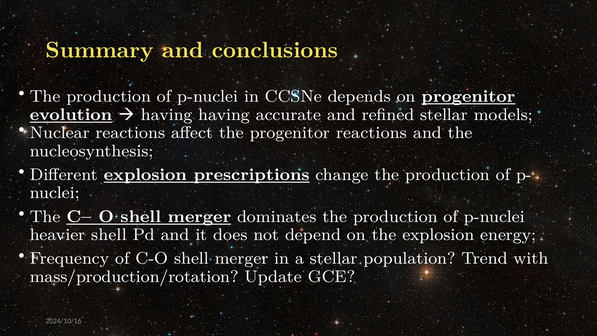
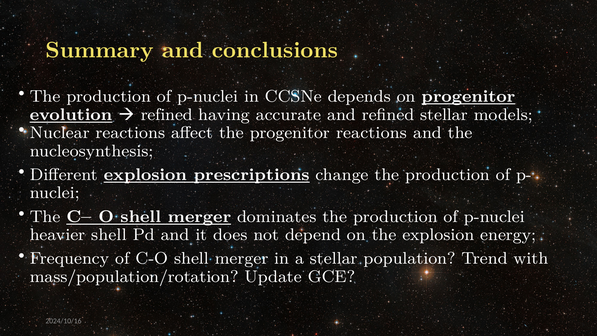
having: having -> refined (167, 114)
mass/production/rotation: mass/production/rotation -> mass/population/rotation (134, 276)
